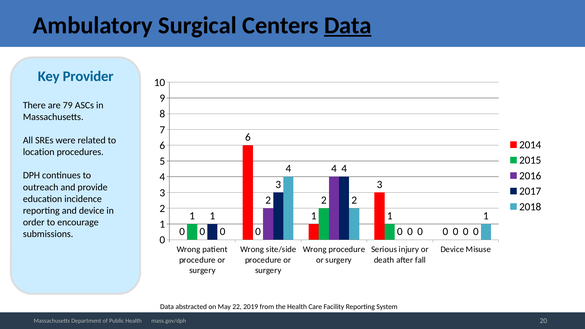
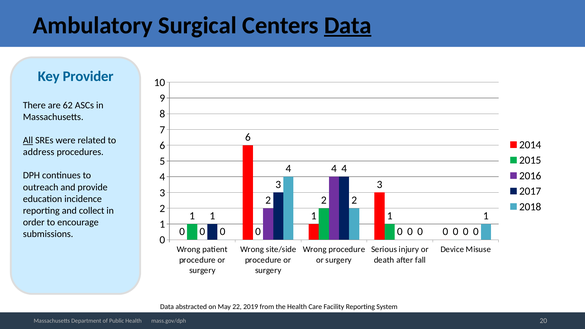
79: 79 -> 62 (68, 105)
All underline: none -> present (28, 140)
location: location -> address (39, 152)
and device: device -> collect (92, 211)
